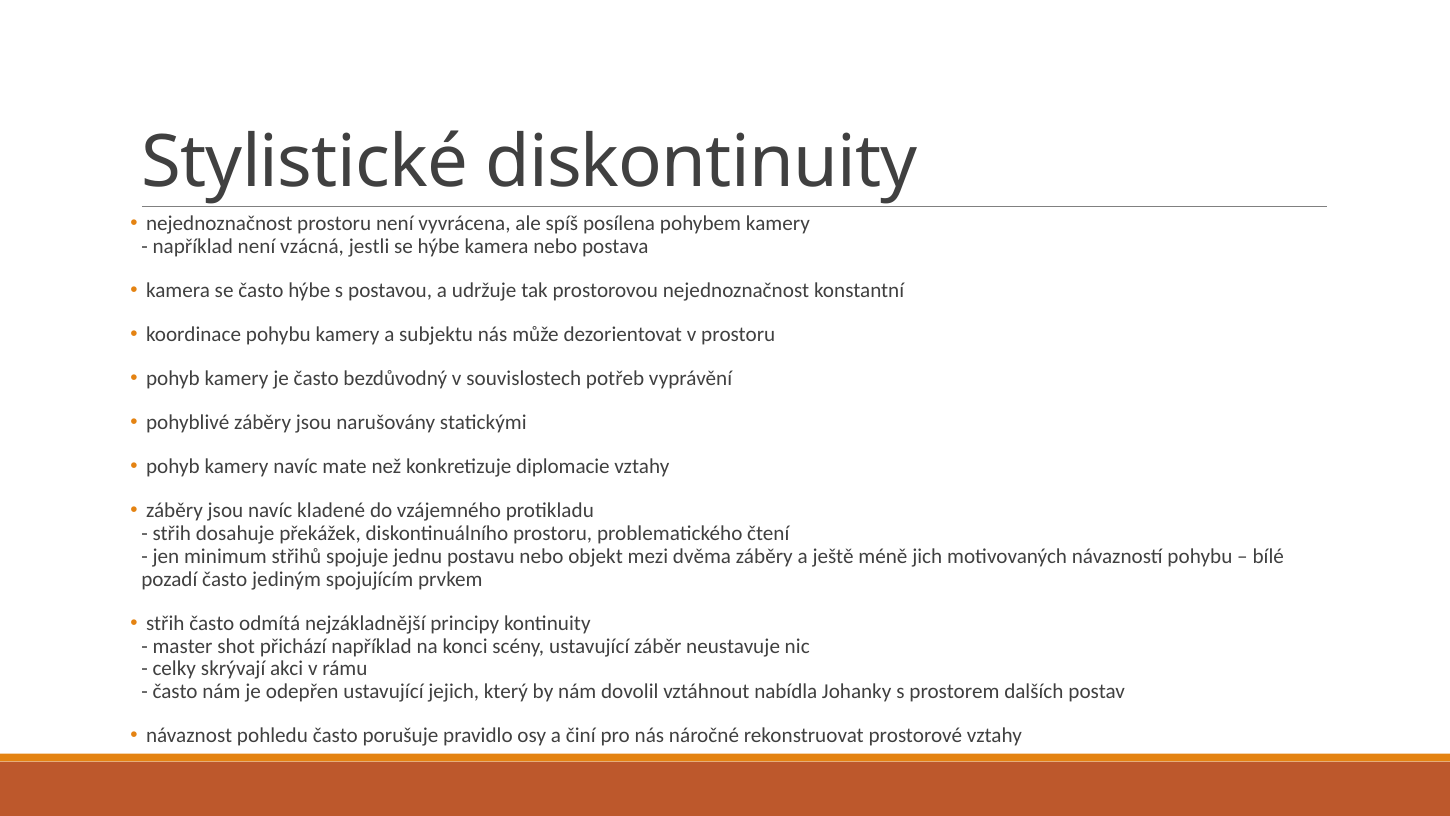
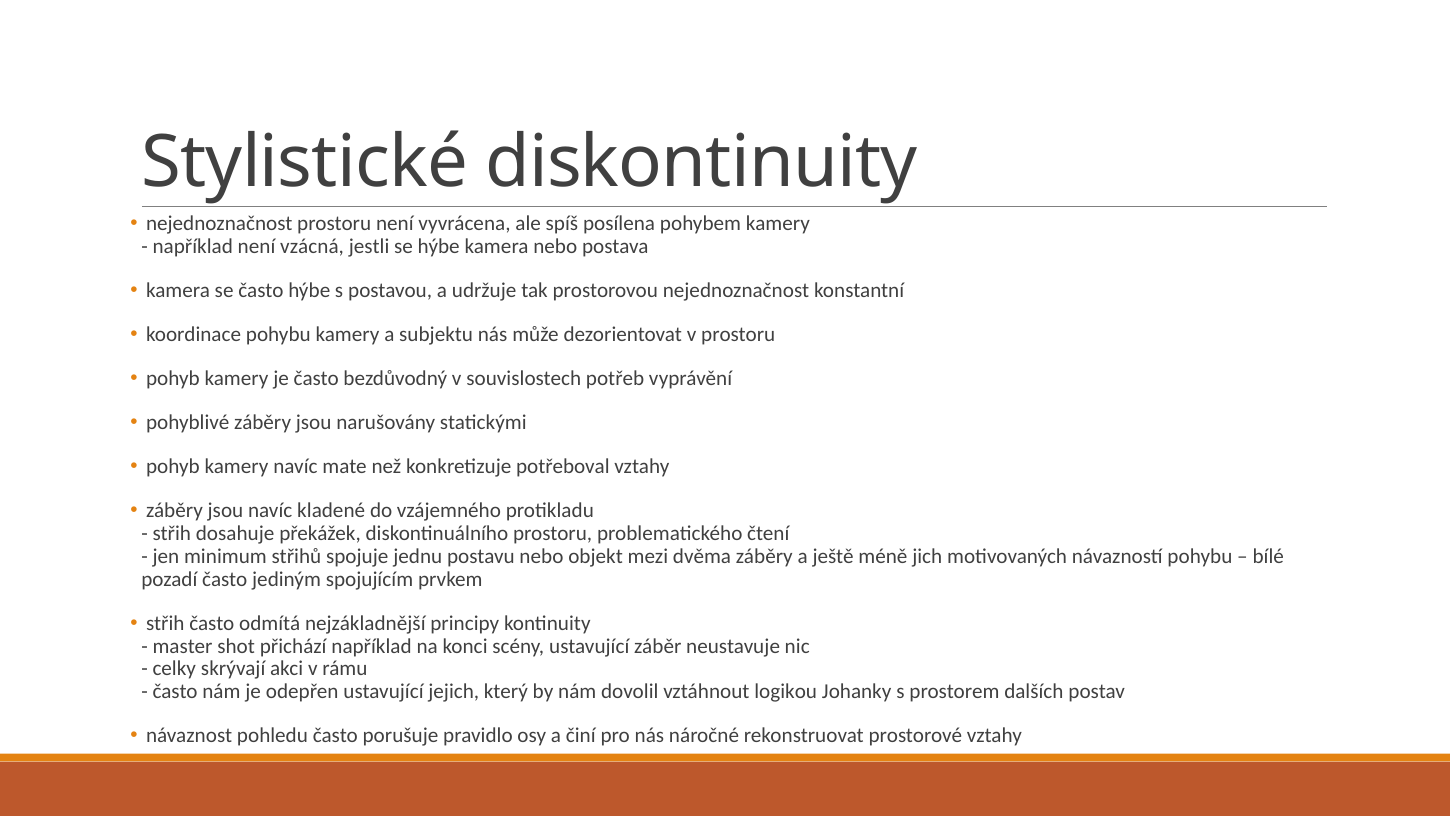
diplomacie: diplomacie -> potřeboval (563, 466)
nabídla: nabídla -> logikou (786, 691)
